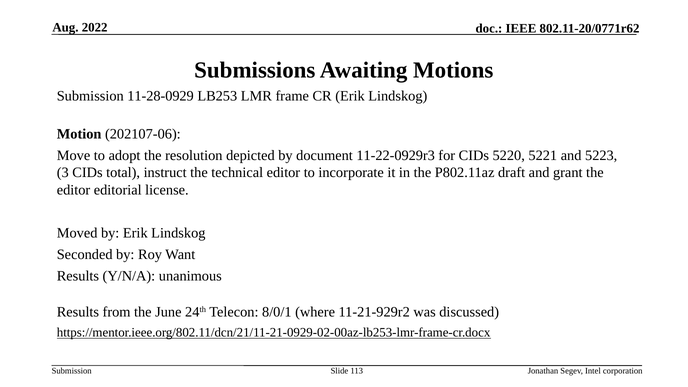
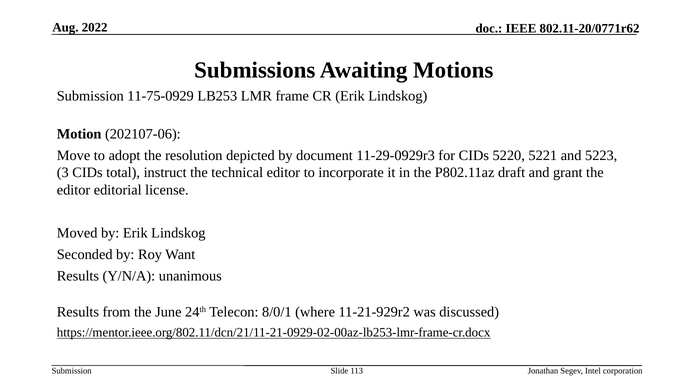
11-28-0929: 11-28-0929 -> 11-75-0929 (161, 96)
11-22-0929r3: 11-22-0929r3 -> 11-29-0929r3 (396, 155)
